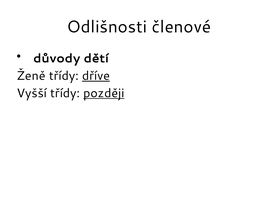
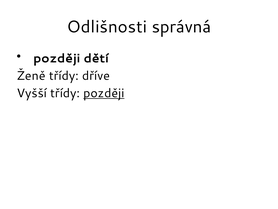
členové: členové -> správná (181, 27)
důvody: důvody -> později (57, 58)
dříve underline: present -> none (96, 76)
